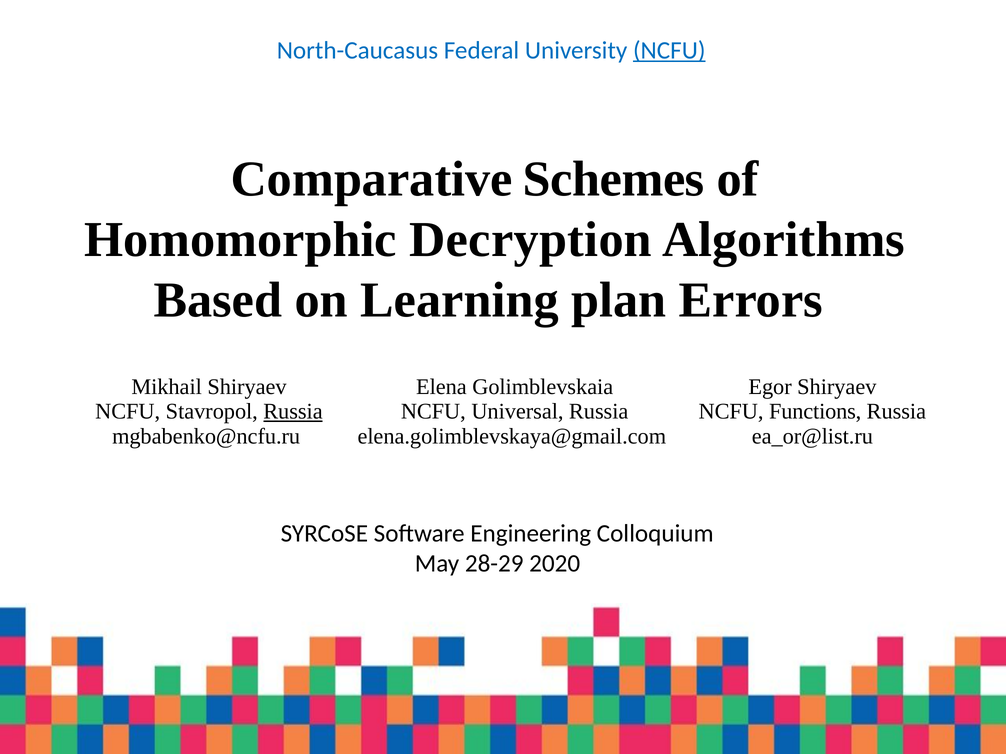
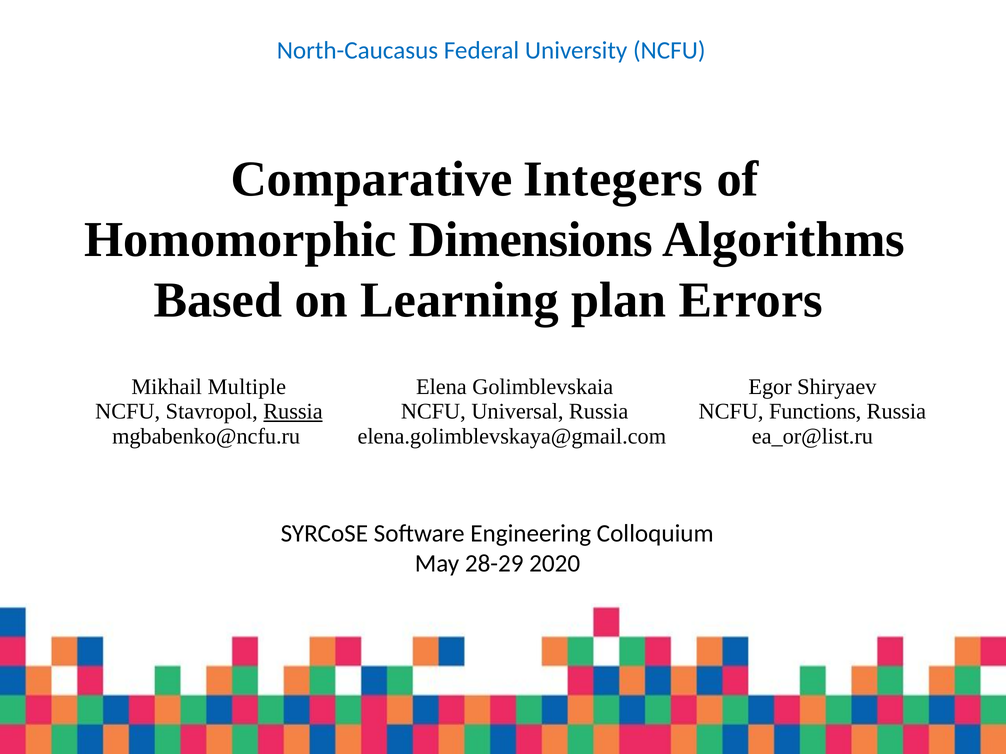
NCFU underline: present -> none (669, 50)
Schemes: Schemes -> Integers (613, 179)
Decryption: Decryption -> Dimensions (531, 240)
Mikhail Shiryaev: Shiryaev -> Multiple (247, 387)
